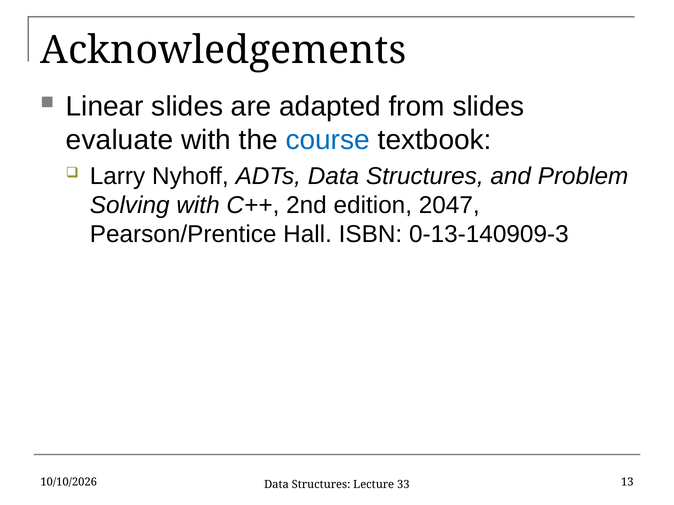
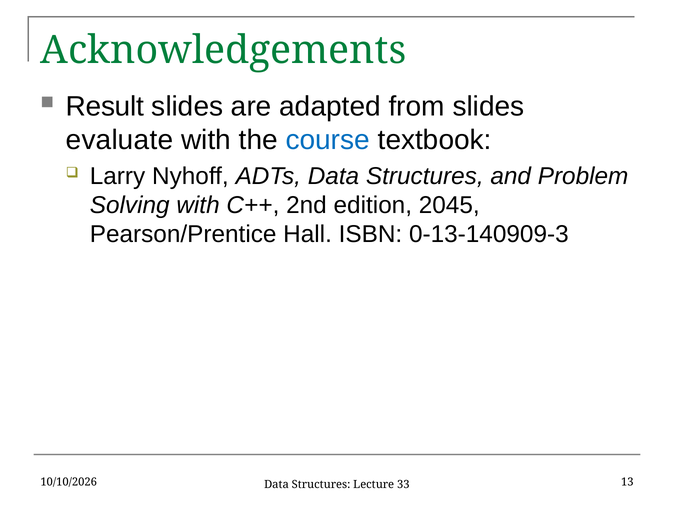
Acknowledgements colour: black -> green (223, 50)
Linear: Linear -> Result (105, 106)
2047: 2047 -> 2045 (449, 205)
